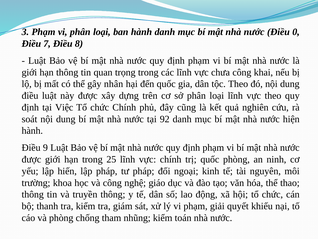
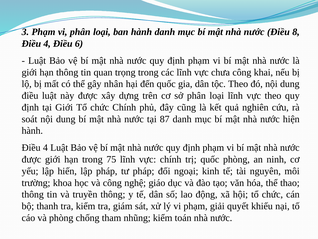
0: 0 -> 8 (296, 32)
7: 7 -> 4 (47, 44)
8: 8 -> 6 (79, 44)
tại Việc: Việc -> Giới (64, 107)
92: 92 -> 87 (165, 119)
9: 9 -> 4 (45, 147)
25: 25 -> 75 (111, 159)
